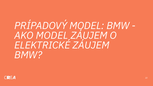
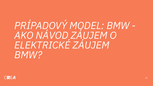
AKO MODEL: MODEL -> NÁVOD (52, 36)
